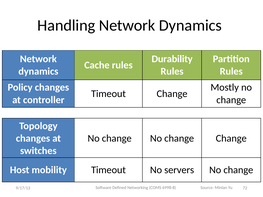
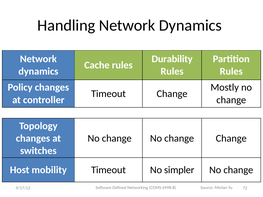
servers: servers -> simpler (179, 170)
